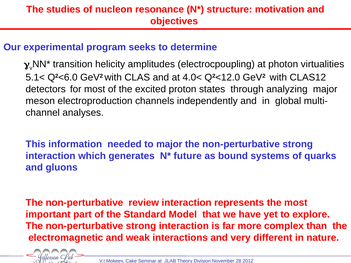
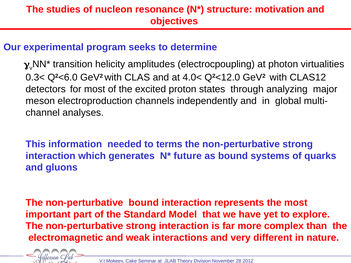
5.1<: 5.1< -> 0.3< (35, 78)
to major: major -> terms (169, 144)
non-perturbative review: review -> bound (144, 203)
